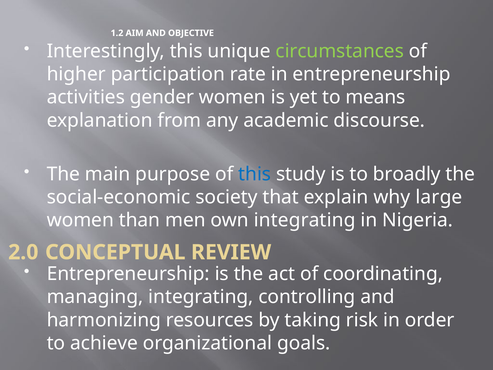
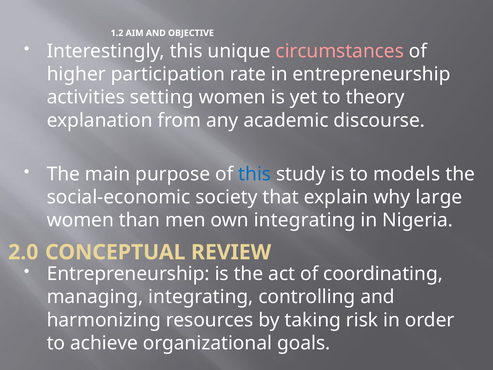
circumstances colour: light green -> pink (340, 51)
gender: gender -> setting (162, 97)
means: means -> theory (375, 97)
broadly: broadly -> models (407, 174)
